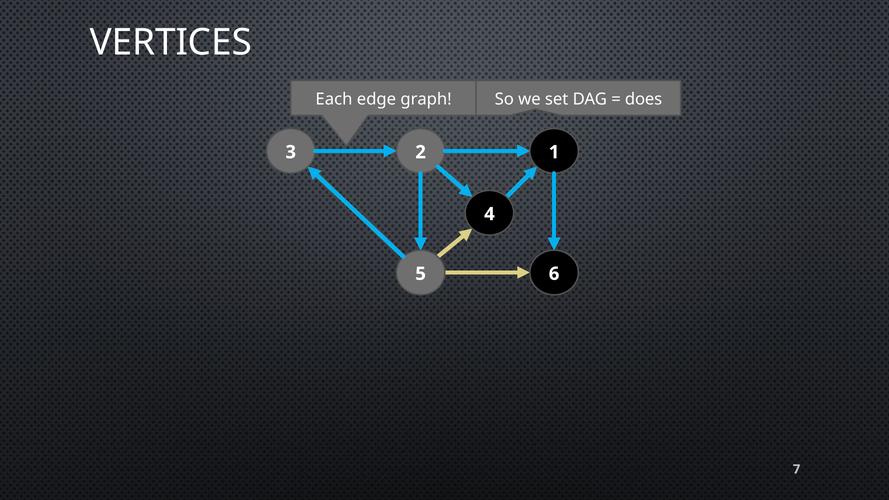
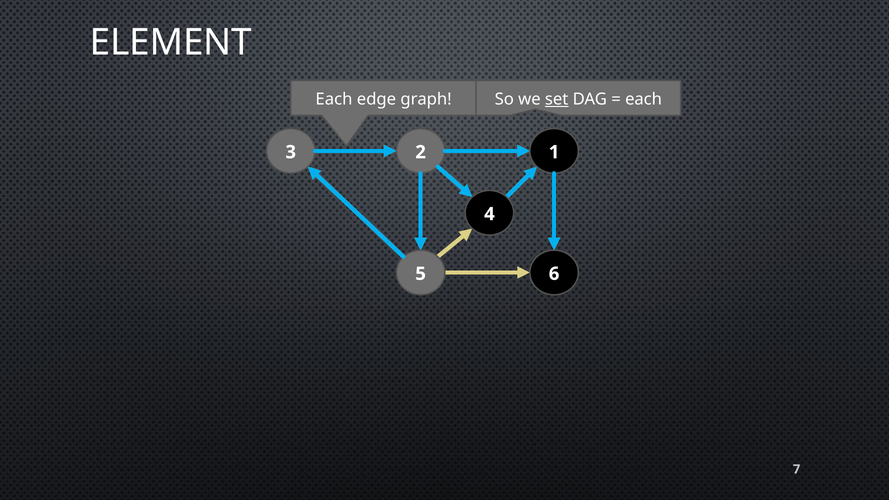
VERTICES: VERTICES -> ELEMENT (171, 42)
set underline: none -> present (557, 99)
does: does -> each (644, 99)
